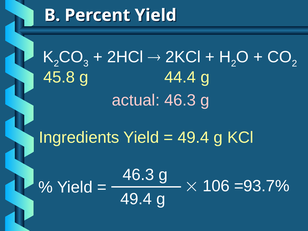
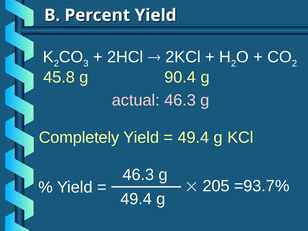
44.4: 44.4 -> 90.4 (180, 77)
Ingredients: Ingredients -> Completely (79, 138)
106: 106 -> 205 (216, 186)
